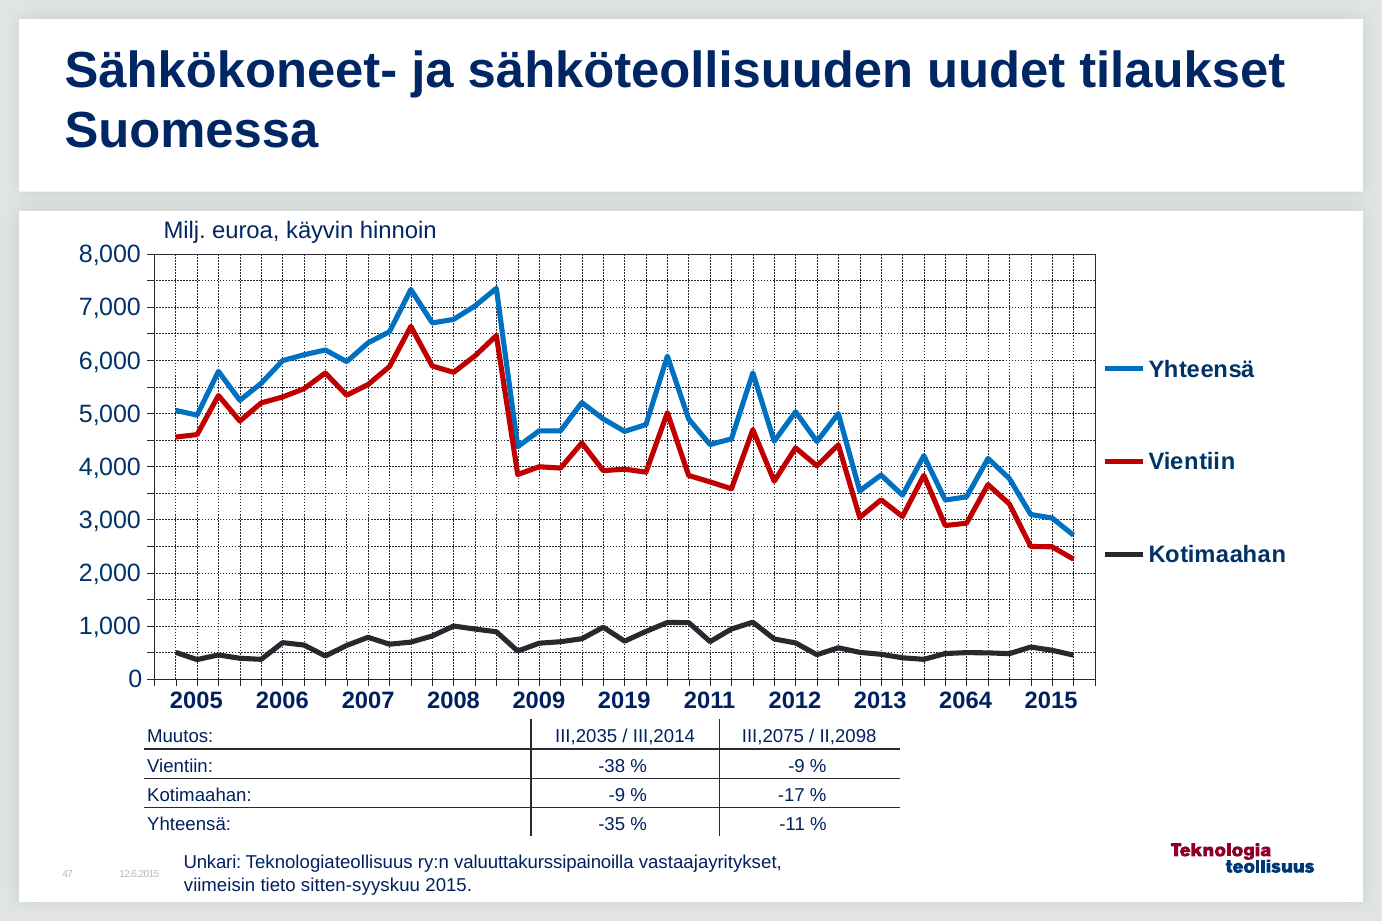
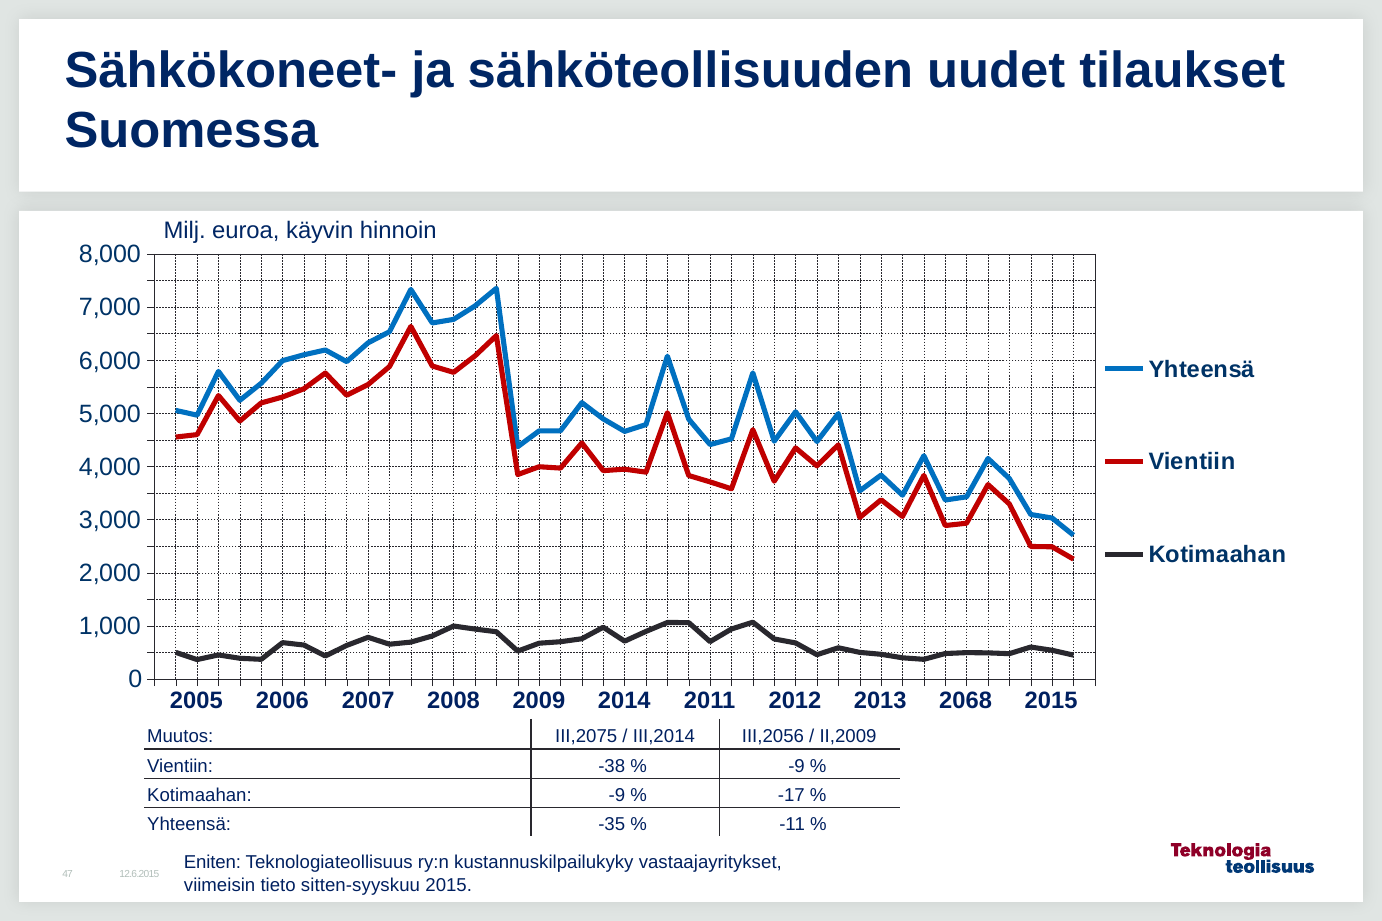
2019: 2019 -> 2014 (624, 701)
2064: 2064 -> 2068 (966, 701)
III,2035: III,2035 -> III,2075 (586, 737)
III,2075: III,2075 -> III,2056 (773, 737)
II,2098: II,2098 -> II,2009 (848, 737)
Unkari: Unkari -> Eniten (212, 863)
valuuttakurssipainoilla: valuuttakurssipainoilla -> kustannuskilpailukyky (544, 863)
